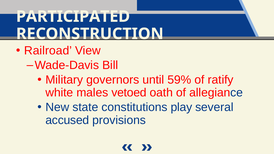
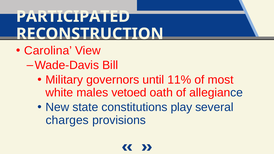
Railroad: Railroad -> Carolina (48, 51)
59%: 59% -> 11% (179, 80)
ratify: ratify -> most (221, 80)
accused: accused -> charges (67, 120)
